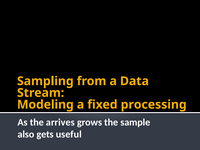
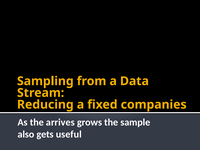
Modeling: Modeling -> Reducing (45, 105)
processing: processing -> companies (154, 105)
